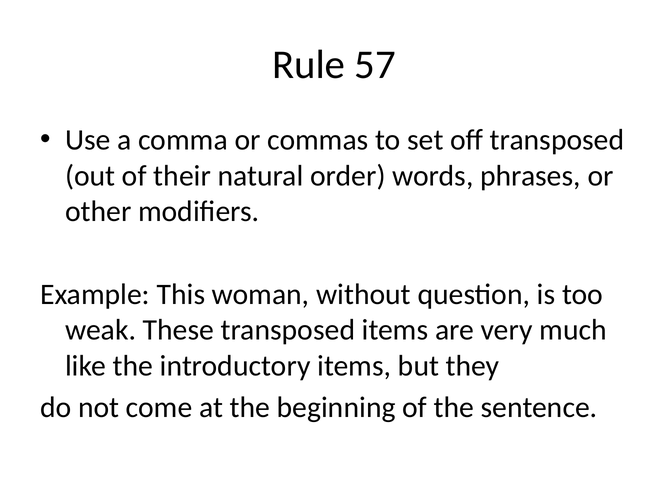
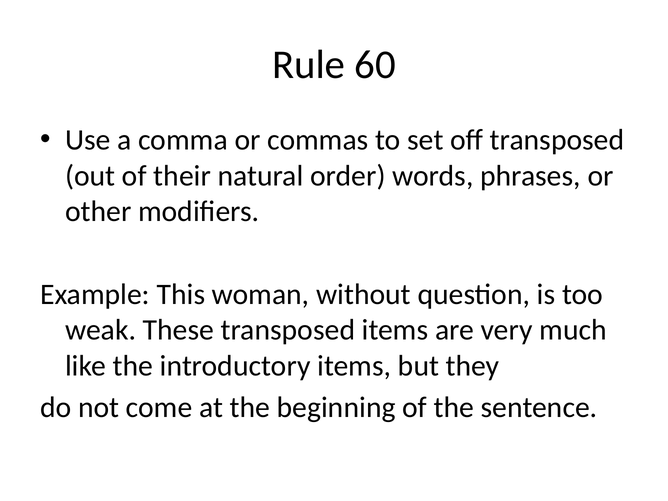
57: 57 -> 60 (375, 65)
